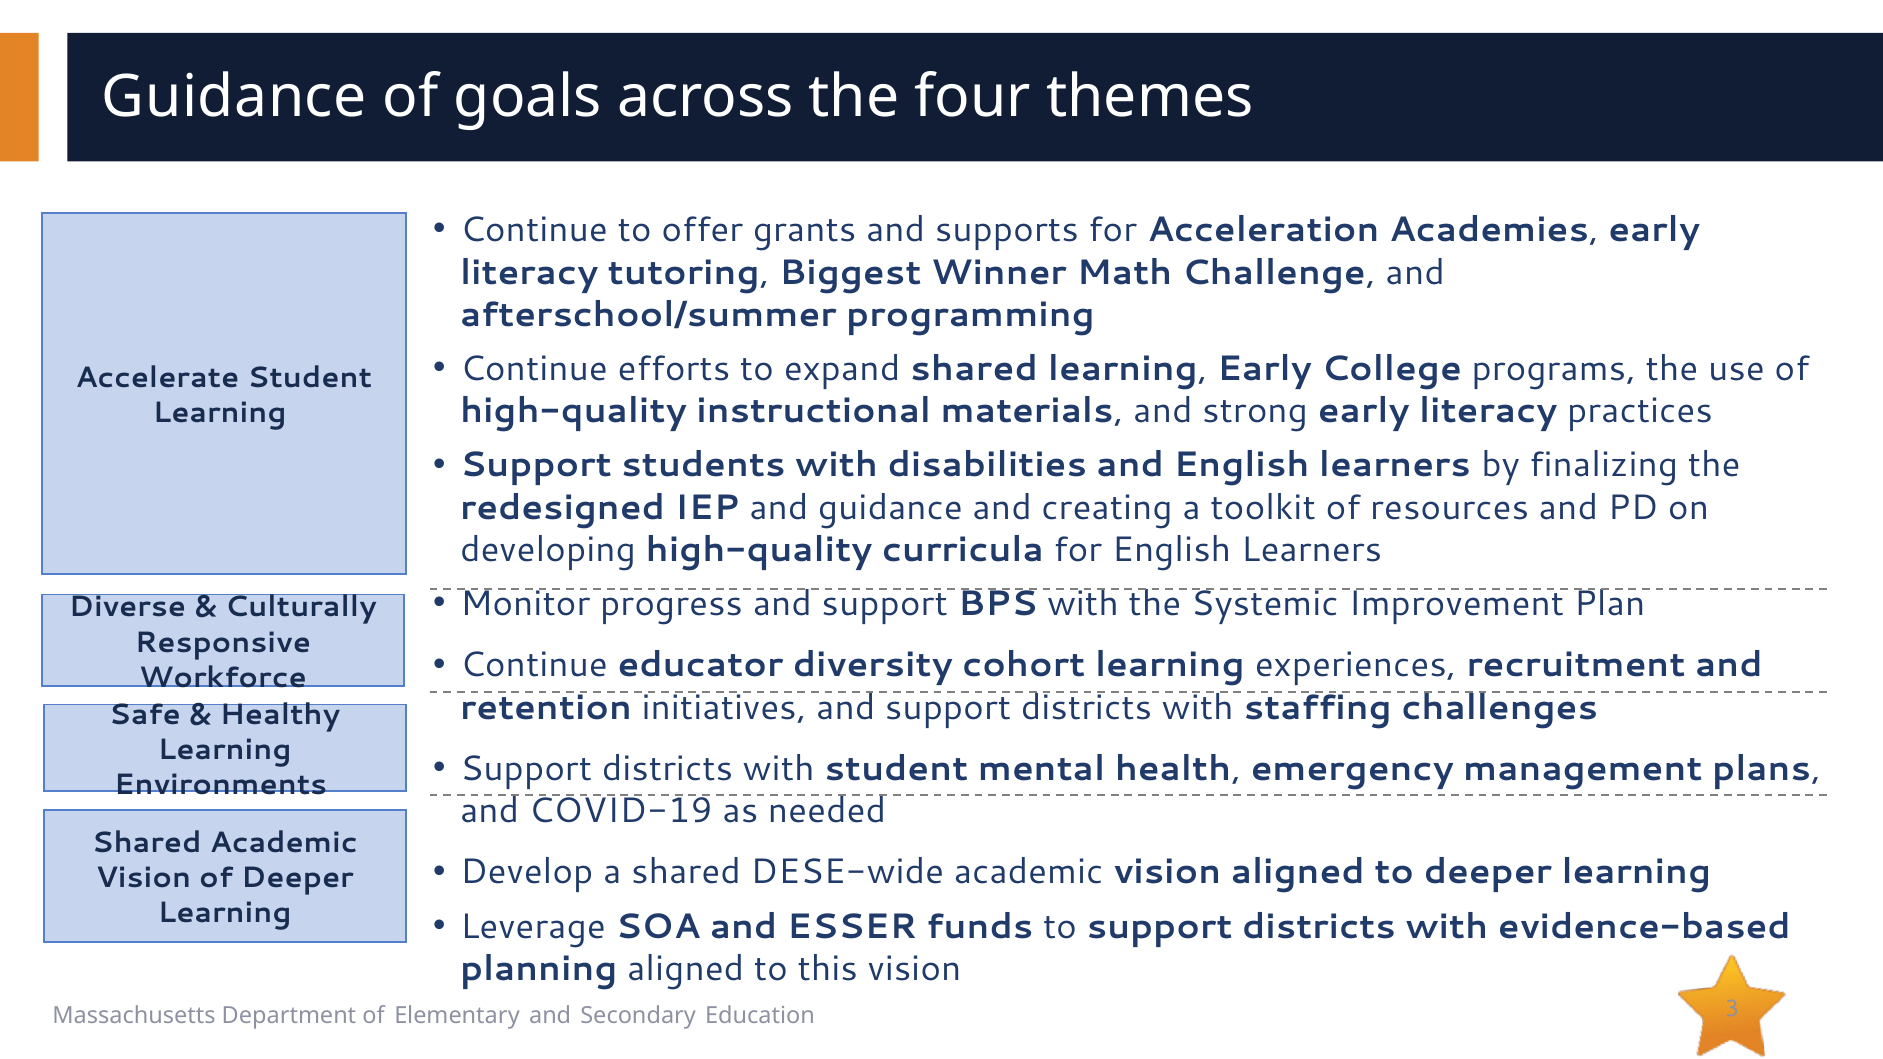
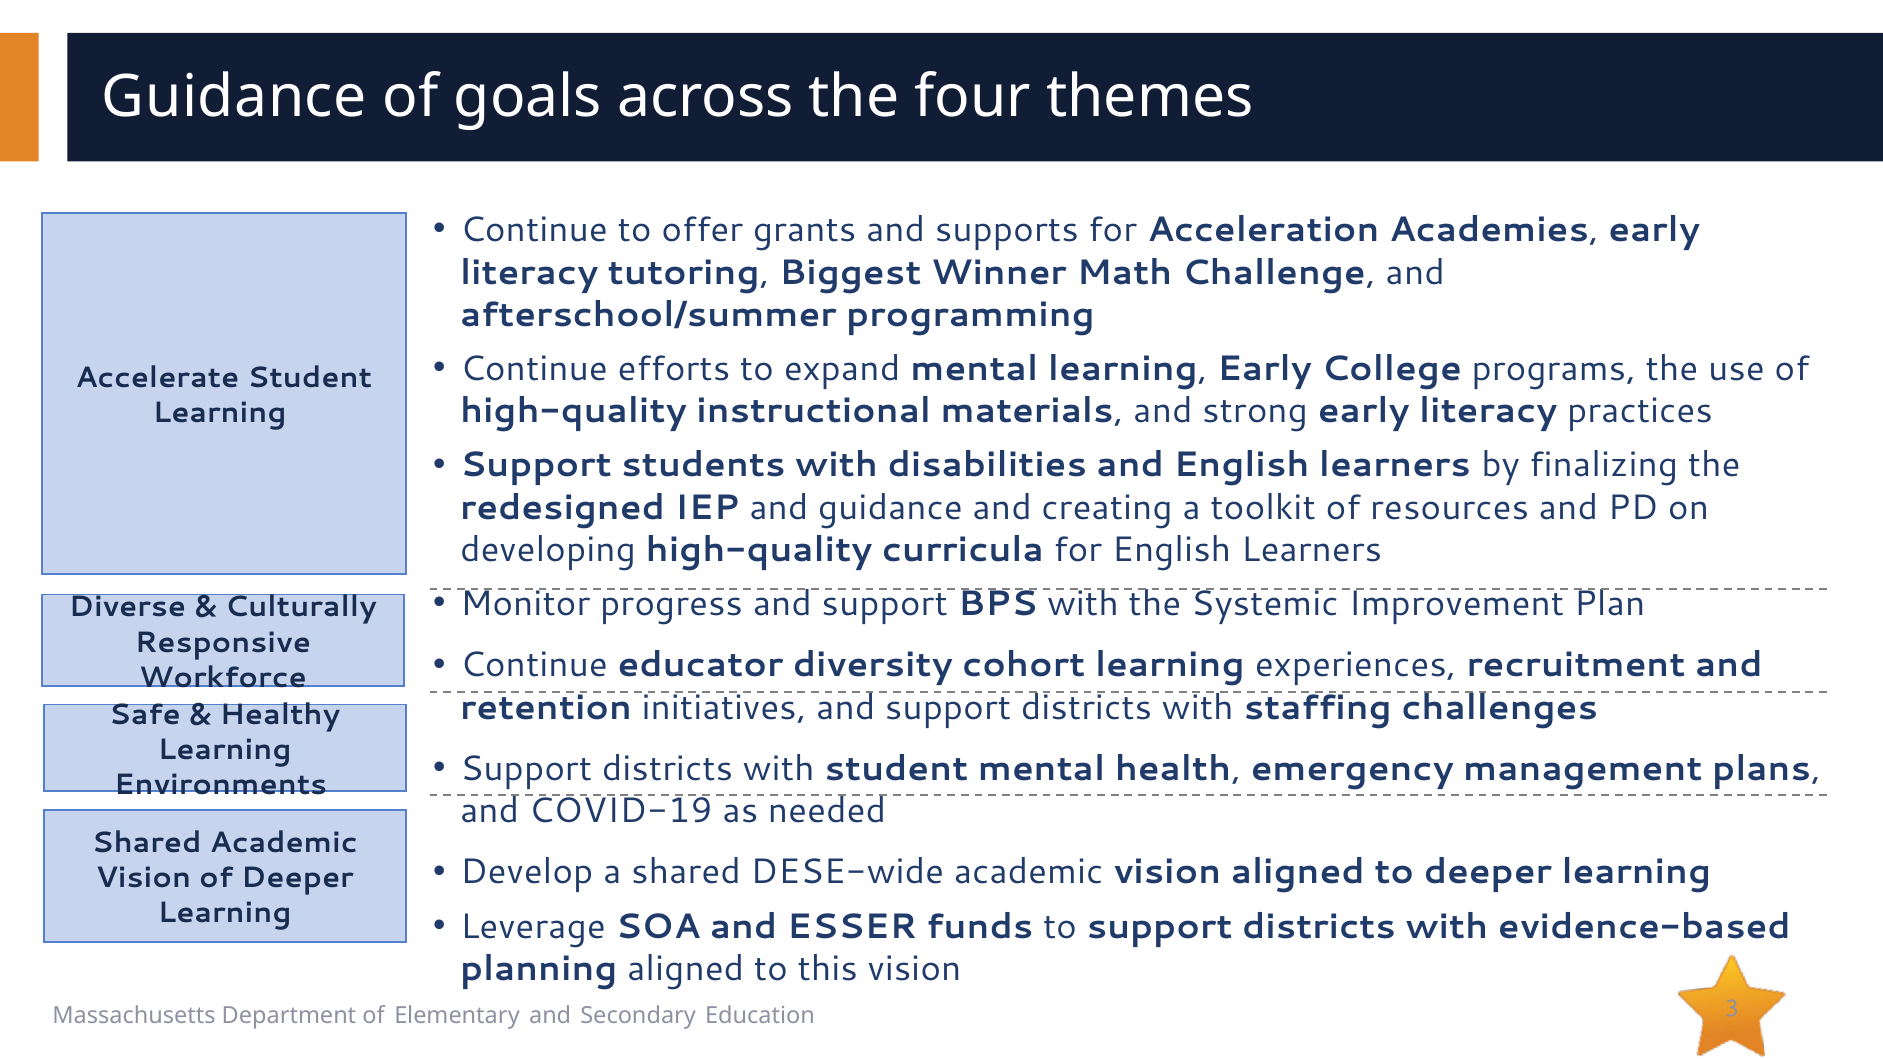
expand shared: shared -> mental (974, 369)
